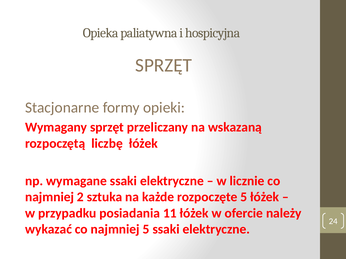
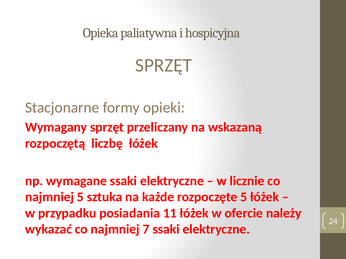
najmniej 2: 2 -> 5 (80, 197)
najmniej 5: 5 -> 7 (146, 230)
